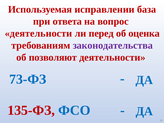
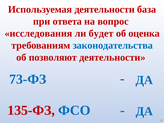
Используемая исправлении: исправлении -> деятельности (105, 9)
деятельности: деятельности -> исследования (38, 33)
перед: перед -> будет (101, 33)
законодательства colour: purple -> blue (113, 45)
